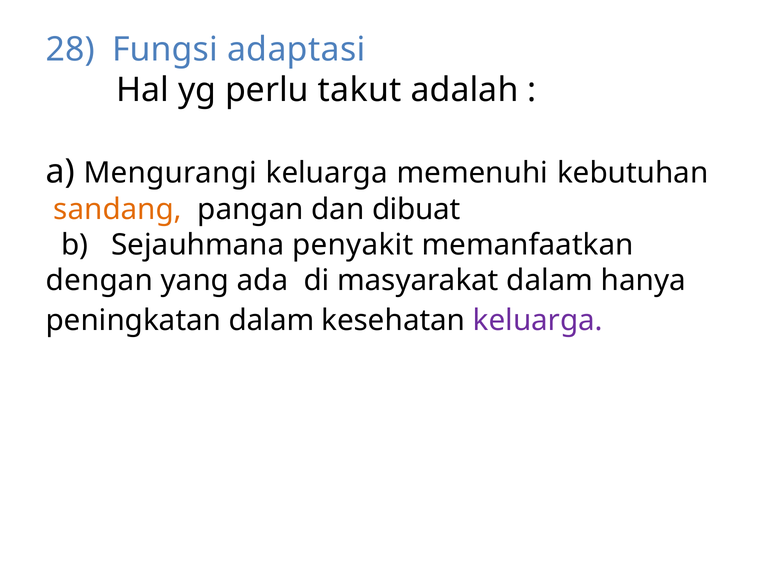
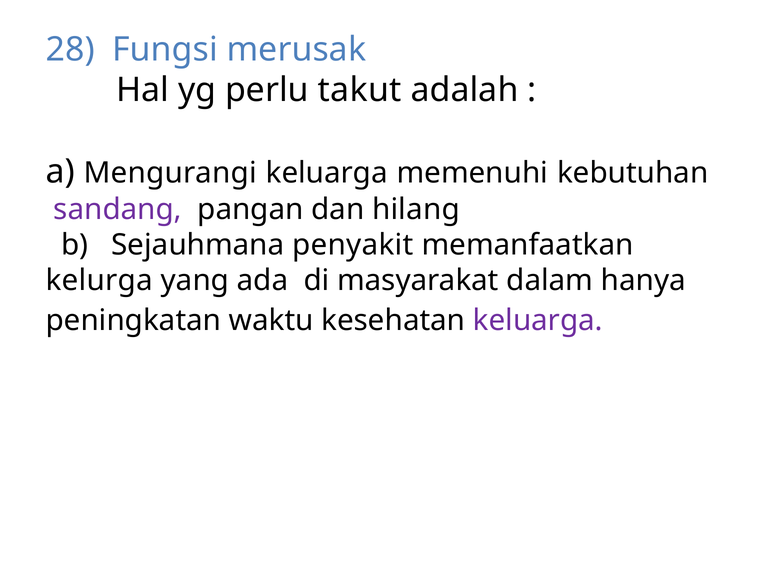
adaptasi: adaptasi -> merusak (296, 49)
sandang colour: orange -> purple (118, 209)
dibuat: dibuat -> hilang (416, 209)
dengan: dengan -> kelurga (99, 281)
peningkatan dalam: dalam -> waktu (271, 321)
